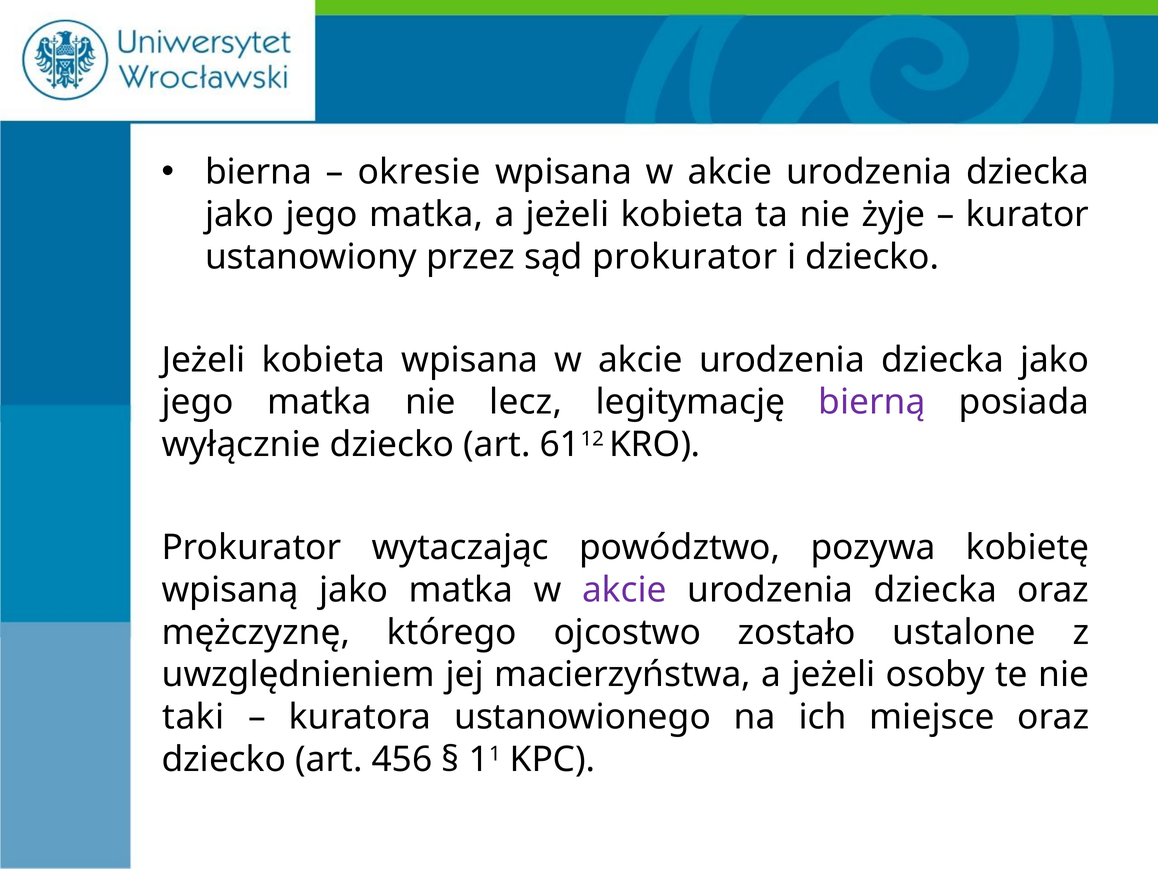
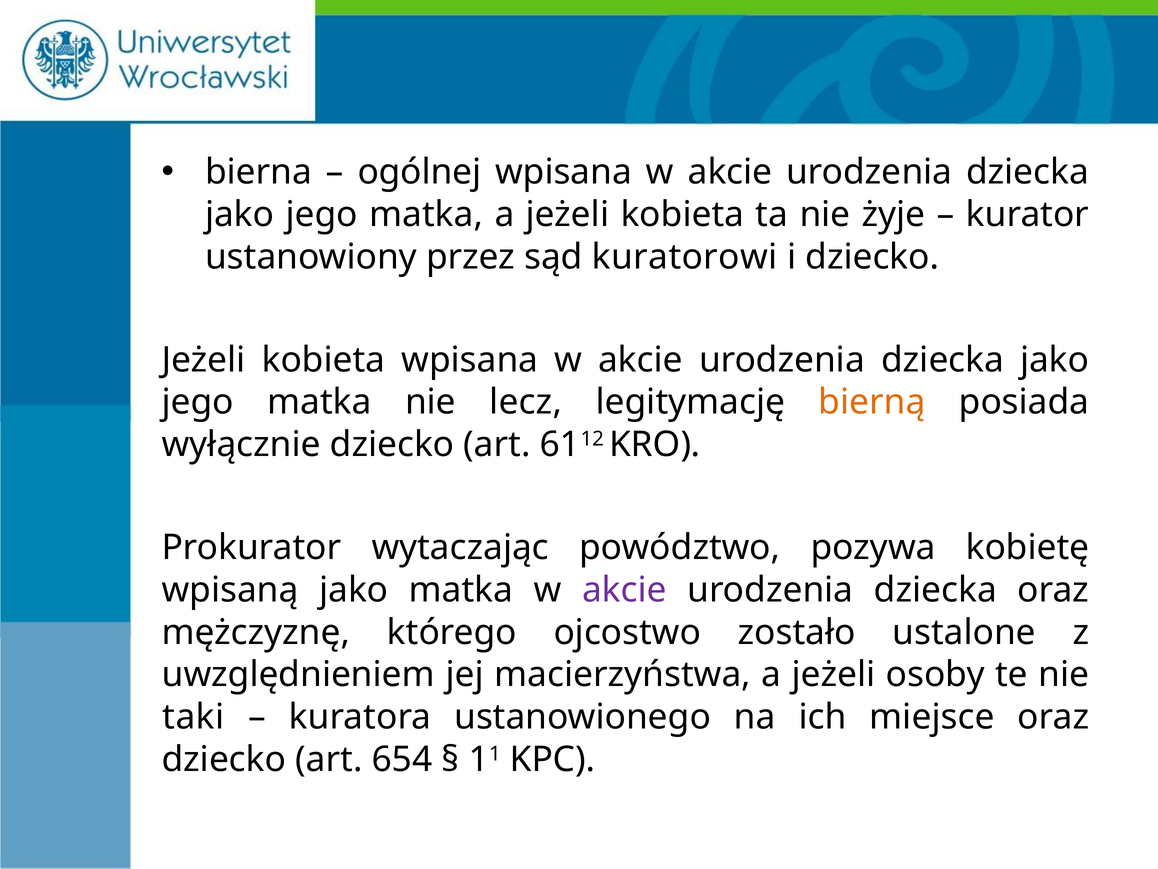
okresie: okresie -> ogólnej (419, 172)
sąd prokurator: prokurator -> kuratorowi (685, 257)
bierną colour: purple -> orange (872, 402)
456: 456 -> 654 (402, 759)
